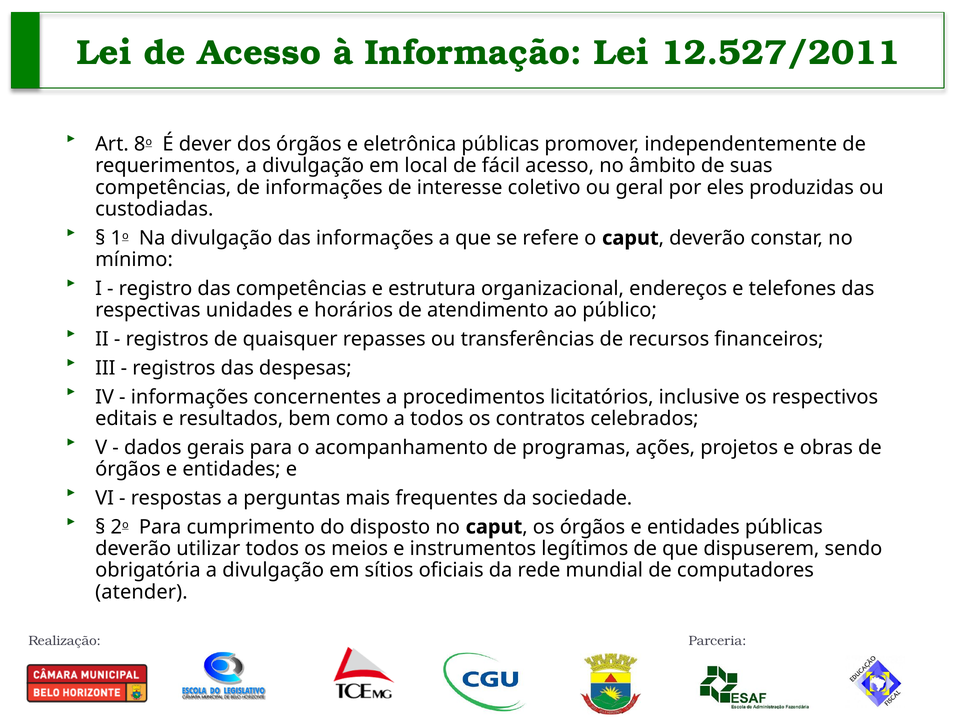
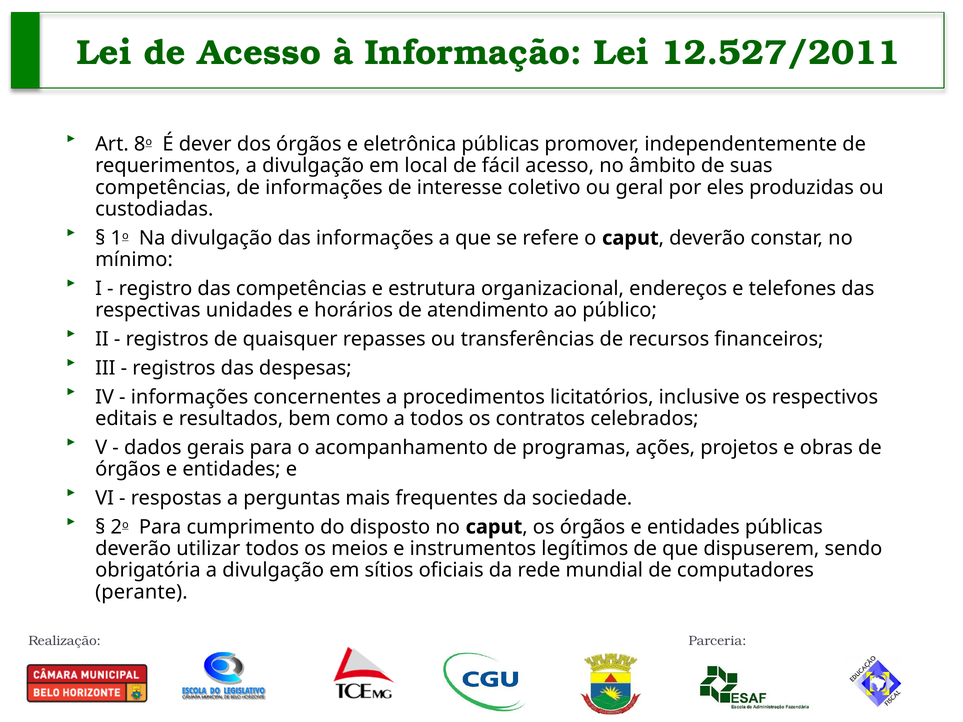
atender: atender -> perante (141, 592)
